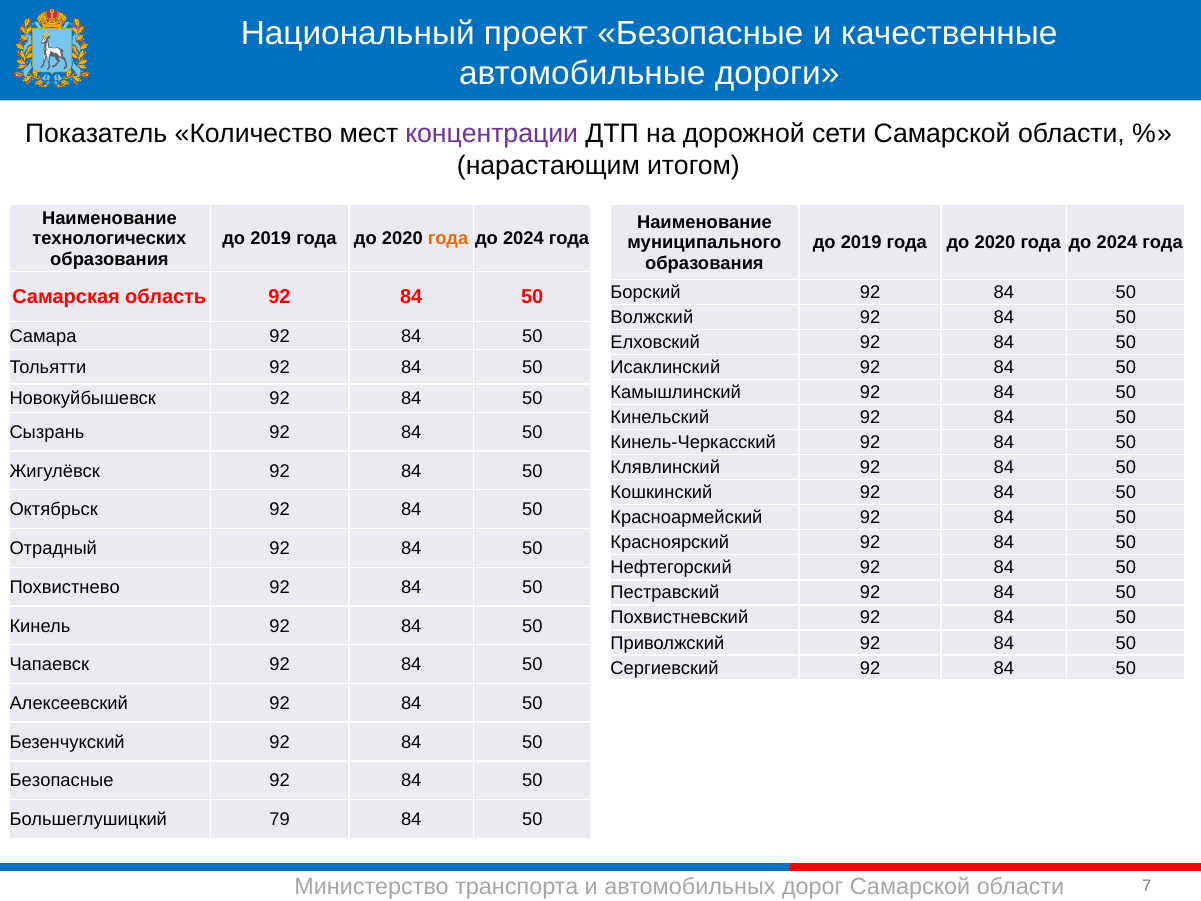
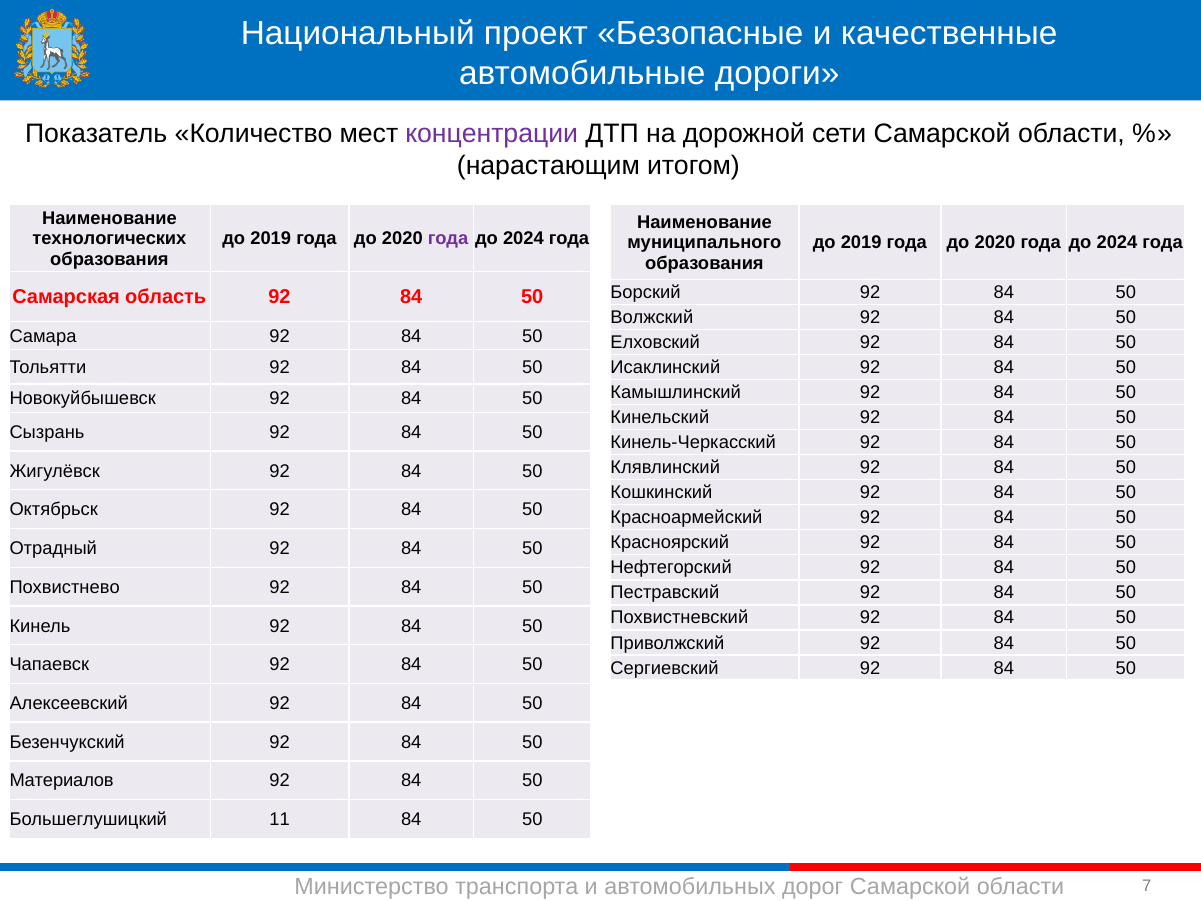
года colour: orange -> purple (448, 238)
Безопасные: Безопасные -> Материалов (62, 781)
79: 79 -> 11 (280, 819)
